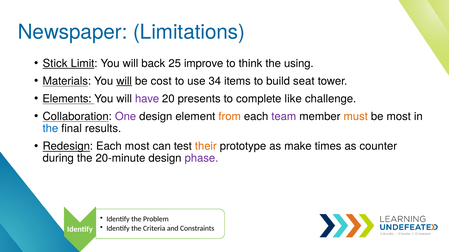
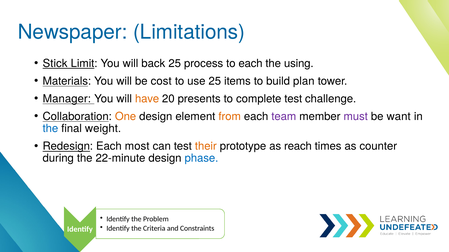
improve: improve -> process (204, 63)
to think: think -> each (251, 63)
will underline: present -> none (124, 81)
use 34: 34 -> 25 (215, 81)
seat: seat -> plan (304, 81)
Elements: Elements -> Manager (67, 99)
have colour: purple -> orange (147, 99)
complete like: like -> test (293, 99)
One colour: purple -> orange (126, 117)
must colour: orange -> purple (356, 117)
be most: most -> want (399, 117)
results: results -> weight (103, 129)
make: make -> reach (298, 146)
20-minute: 20-minute -> 22-minute (120, 159)
phase colour: purple -> blue (201, 159)
